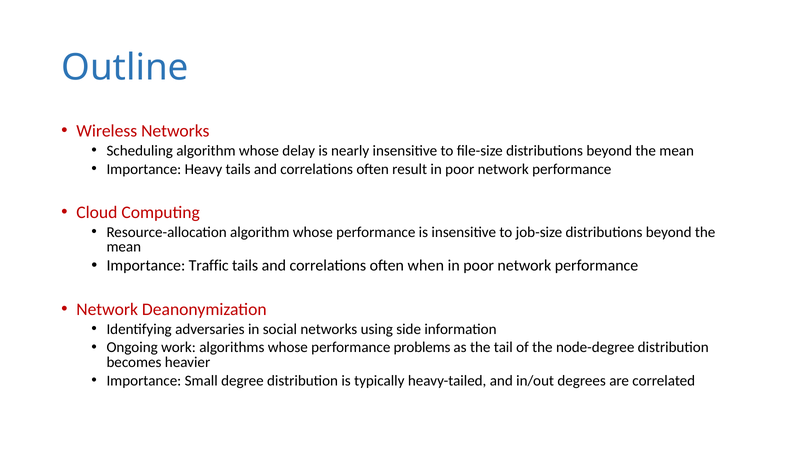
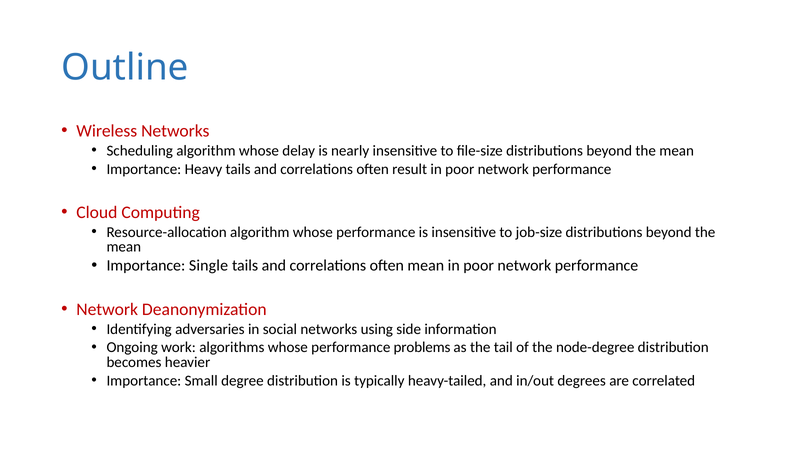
Traffic: Traffic -> Single (209, 266)
often when: when -> mean (426, 266)
